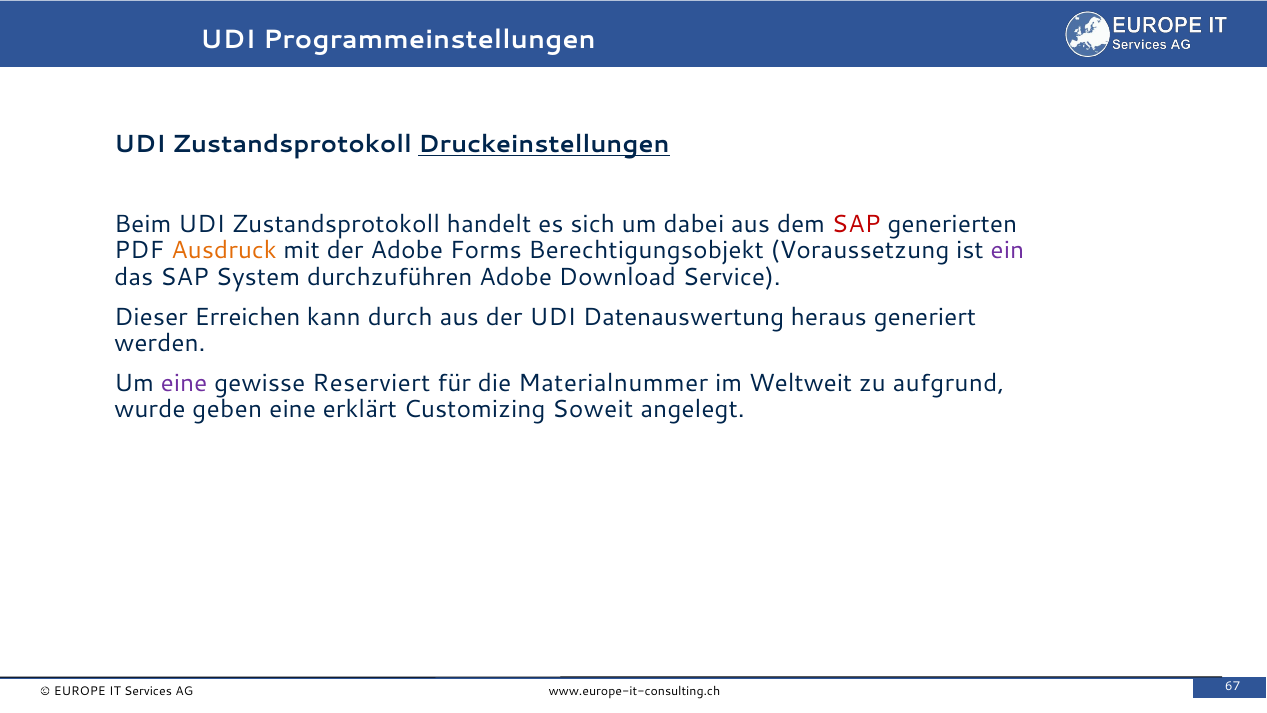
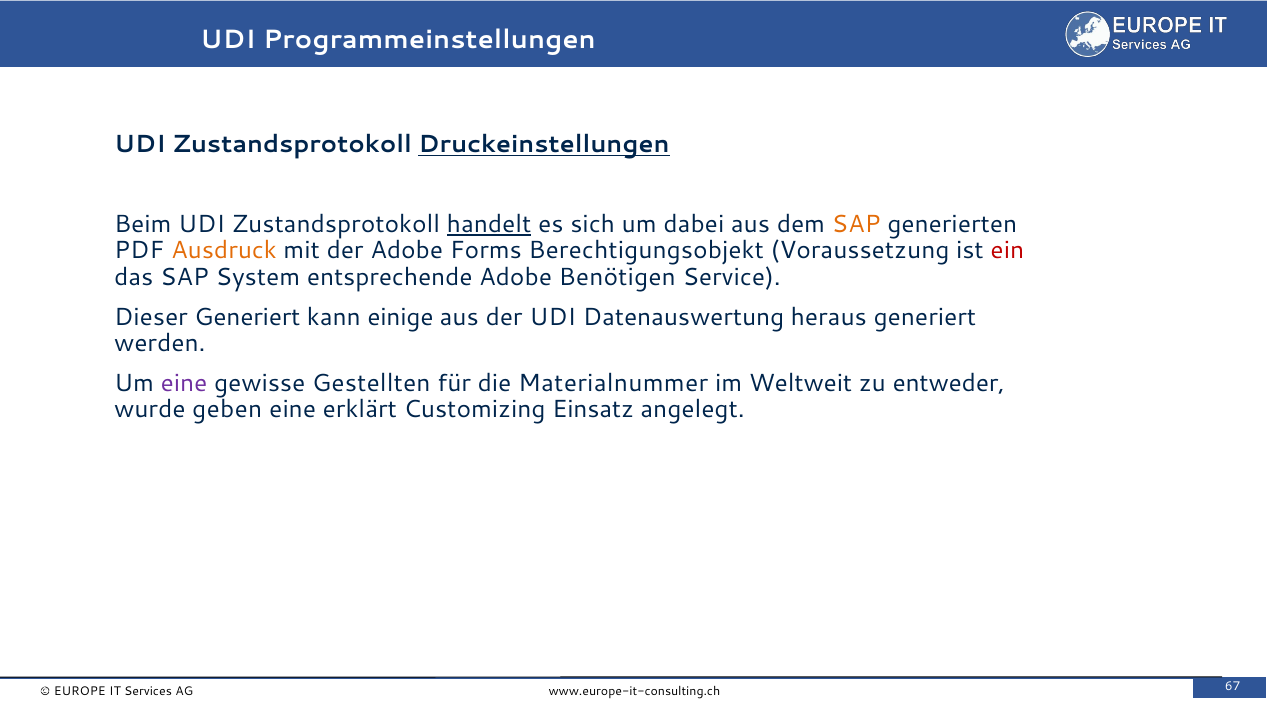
handelt underline: none -> present (489, 224)
SAP colour: red -> orange (856, 224)
ein colour: purple -> red (1007, 251)
durchzuführen: durchzuführen -> entsprechende (390, 277)
Download: Download -> Benötigen (617, 277)
Dieser Erreichen: Erreichen -> Generiert (247, 317)
durch: durch -> einige (400, 317)
Reserviert: Reserviert -> Gestellten (371, 383)
aufgrund: aufgrund -> entweder (949, 383)
Soweit: Soweit -> Einsatz (593, 409)
